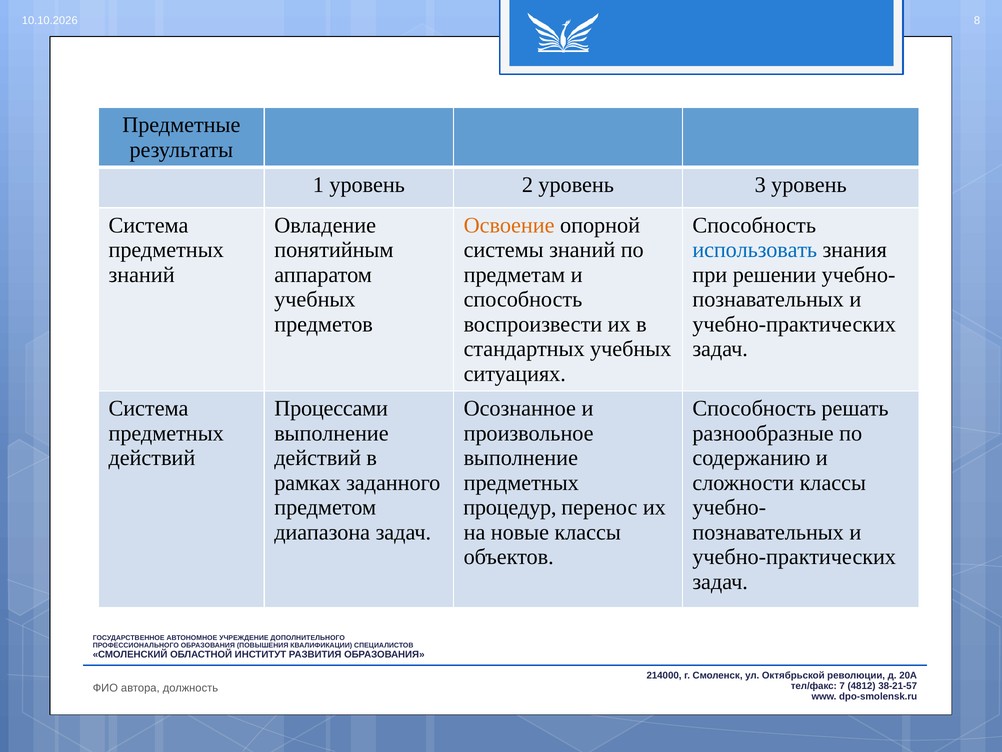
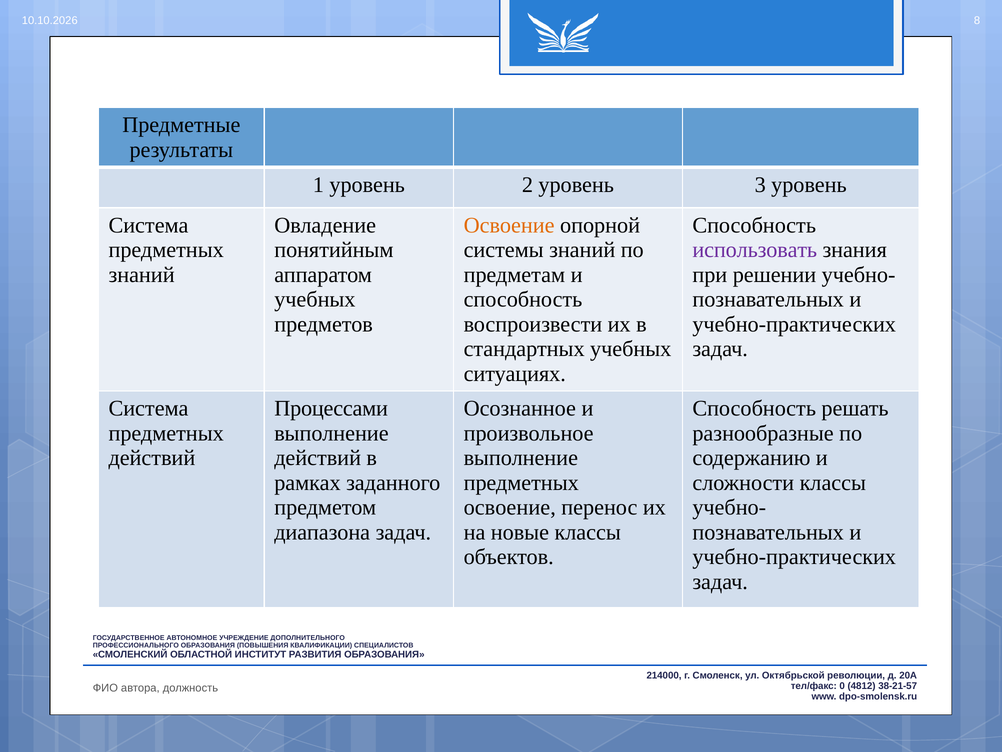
использовать colour: blue -> purple (755, 250)
процедур: процедур -> освоение (510, 507)
7: 7 -> 0 (842, 686)
